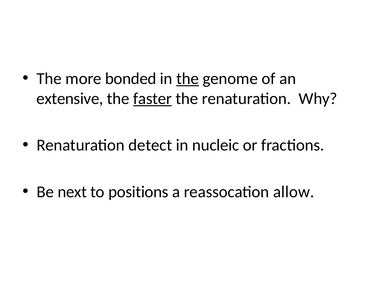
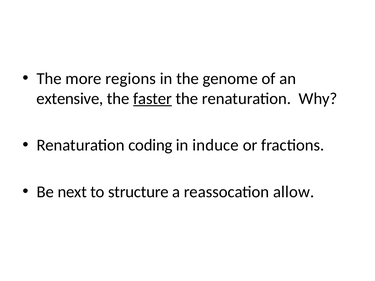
bonded: bonded -> regions (131, 79)
the underline: present -> none (188, 79)
detect: detect -> coding (150, 145)
nucleic: nucleic -> induce (216, 145)
positions: positions -> structure (138, 192)
